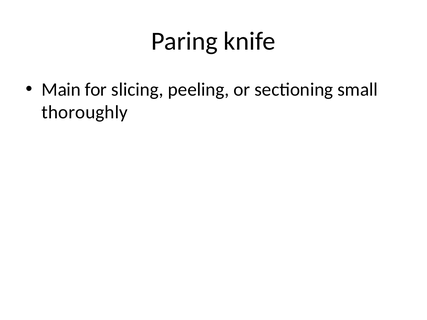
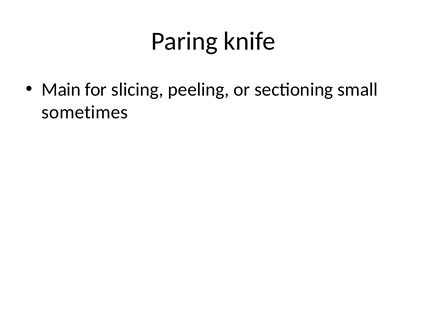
thoroughly: thoroughly -> sometimes (85, 112)
